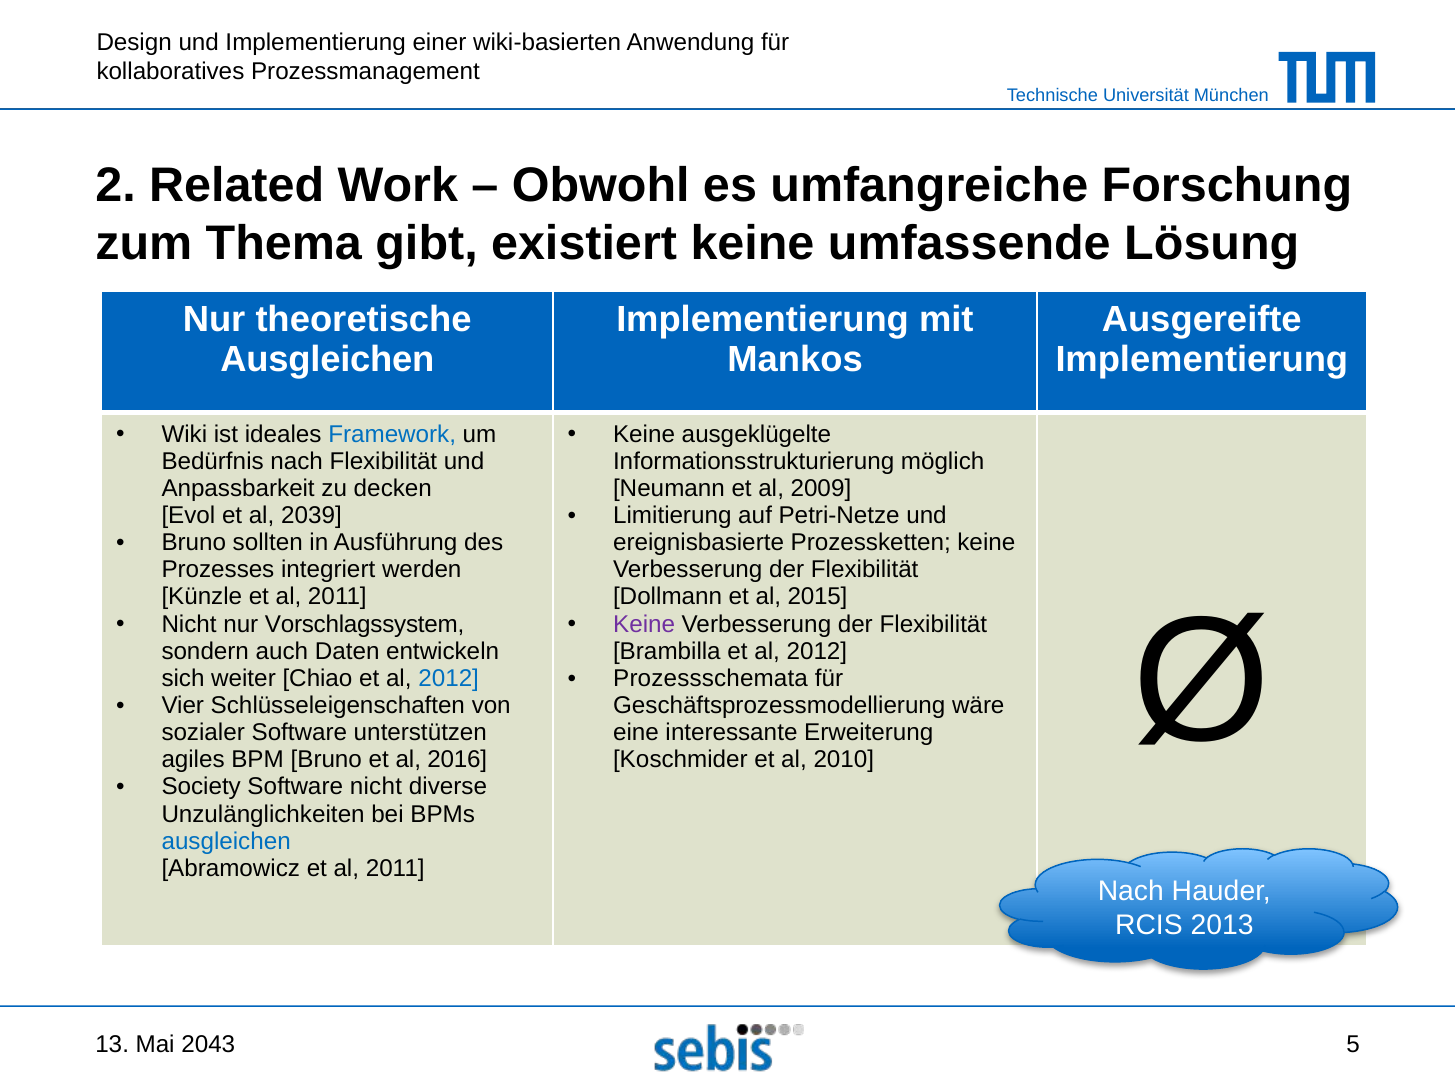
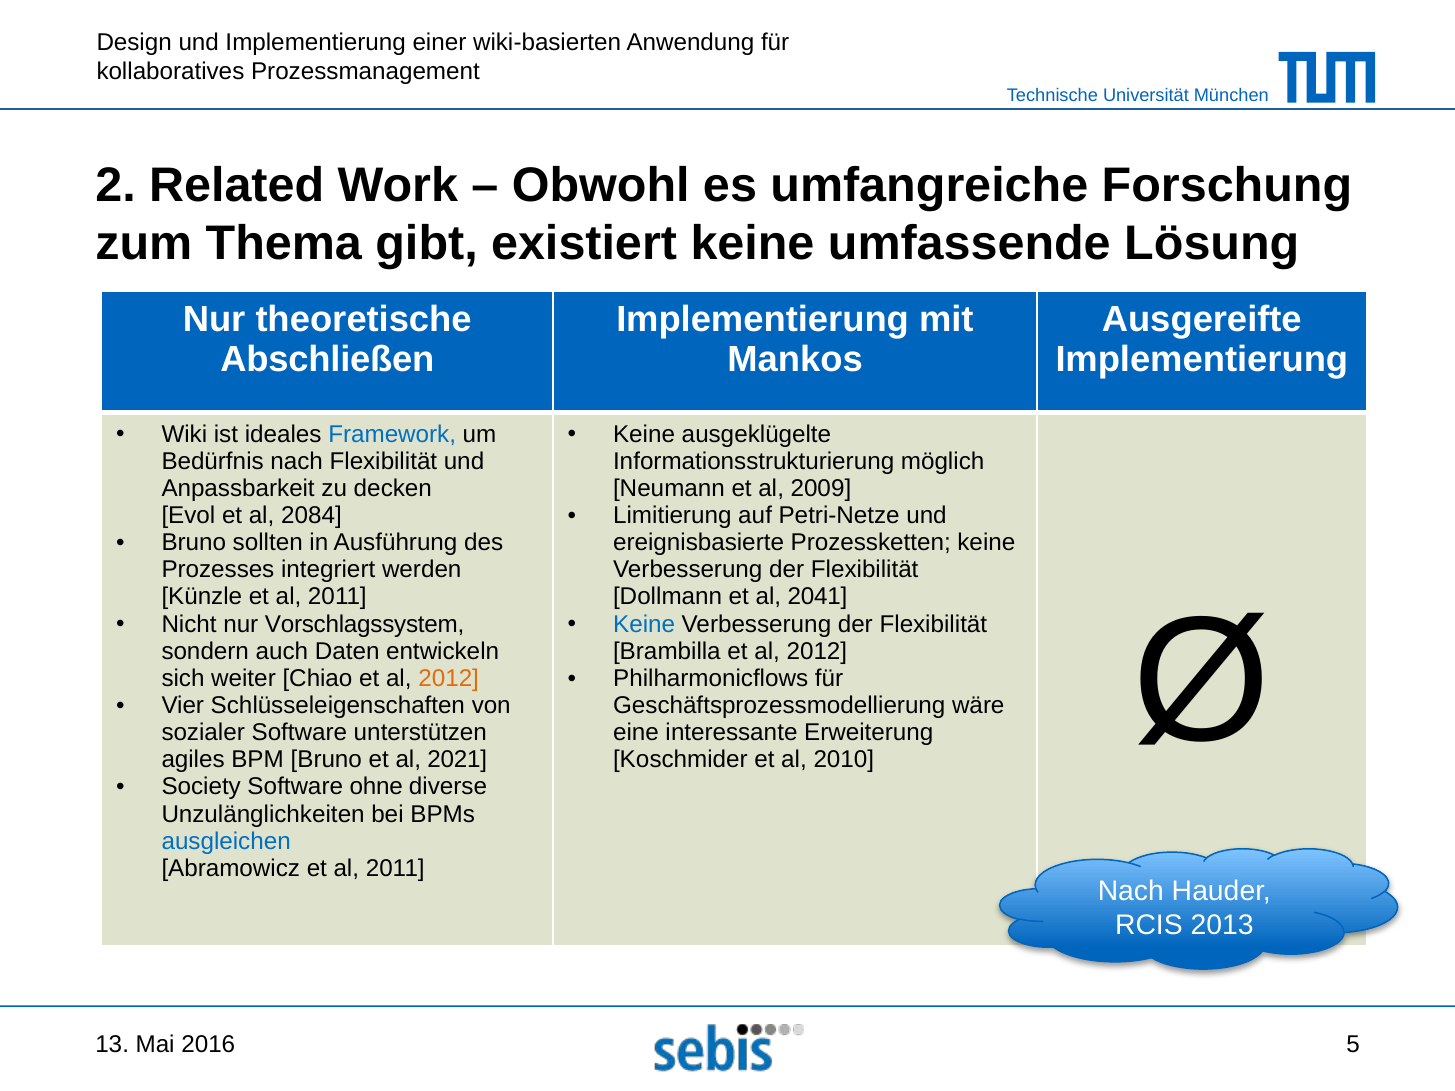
Ausgleichen: Ausgleichen -> Abschließen (327, 360)
2039: 2039 -> 2084 (311, 516)
2015: 2015 -> 2041 (817, 597)
Keine colour: purple -> blue (644, 624)
2012 colour: blue -> orange (449, 678)
Prozessschemata: Prozessschemata -> Philharmonicflows (711, 678)
2016: 2016 -> 2021 (457, 760)
Software nicht: nicht -> ohne (376, 787)
2043: 2043 -> 2016 (208, 1044)
